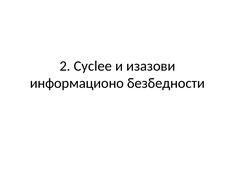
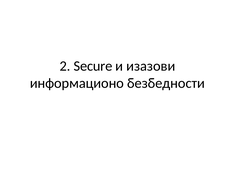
Cyclee: Cyclee -> Secure (93, 66)
